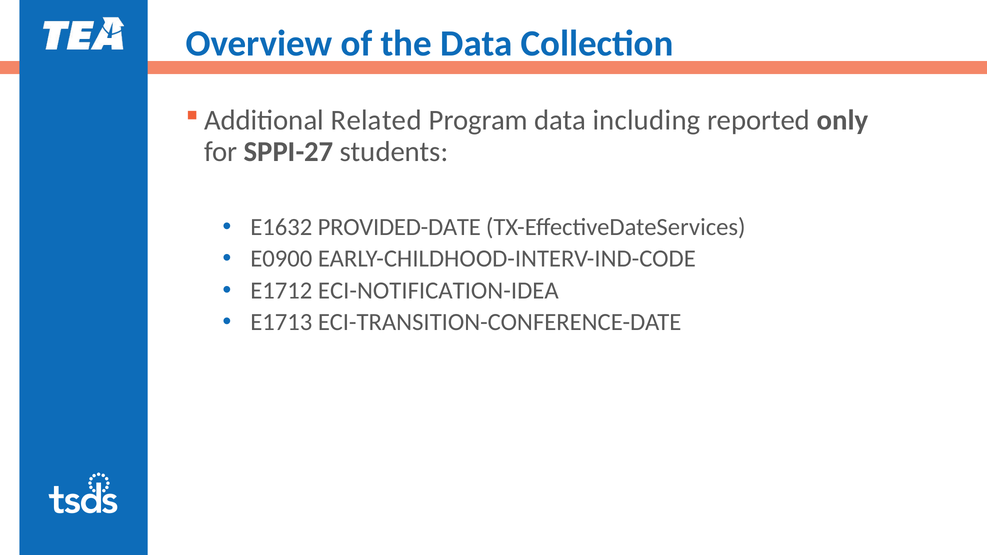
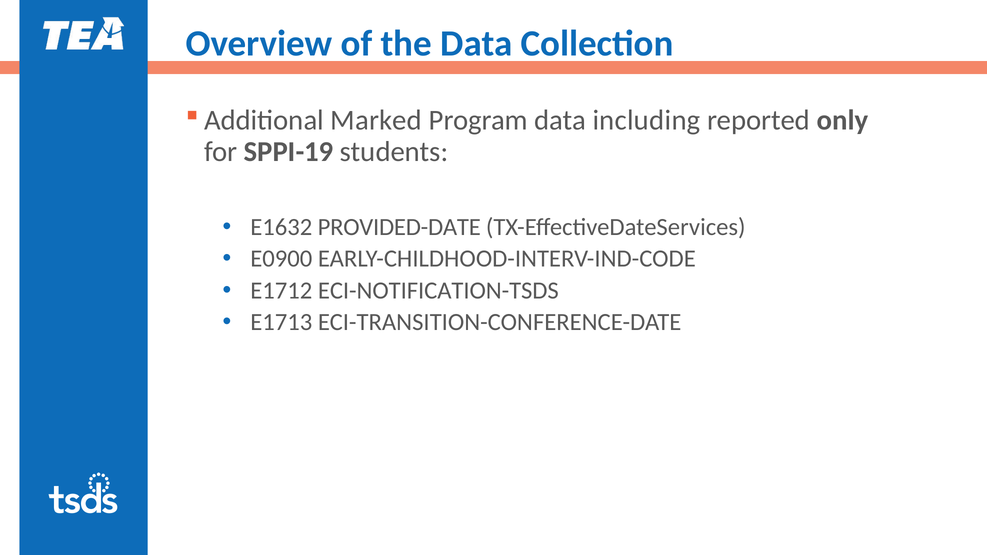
Related: Related -> Marked (376, 120)
SPPI-27: SPPI-27 -> SPPI-19 (289, 152)
ECI-NOTIFICATION-IDEA: ECI-NOTIFICATION-IDEA -> ECI-NOTIFICATION-TSDS (438, 291)
